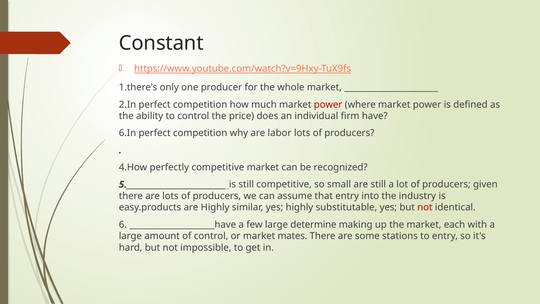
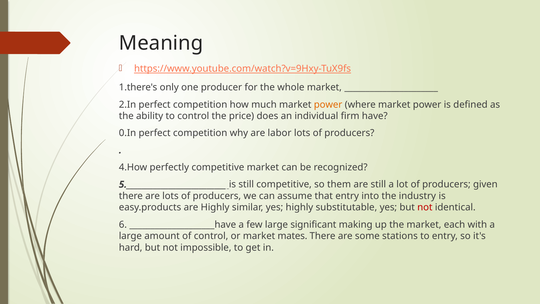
Constant: Constant -> Meaning (161, 43)
power colour: red -> orange (328, 104)
6.In: 6.In -> 0.In (127, 133)
small: small -> them (339, 184)
determine: determine -> significant (313, 224)
